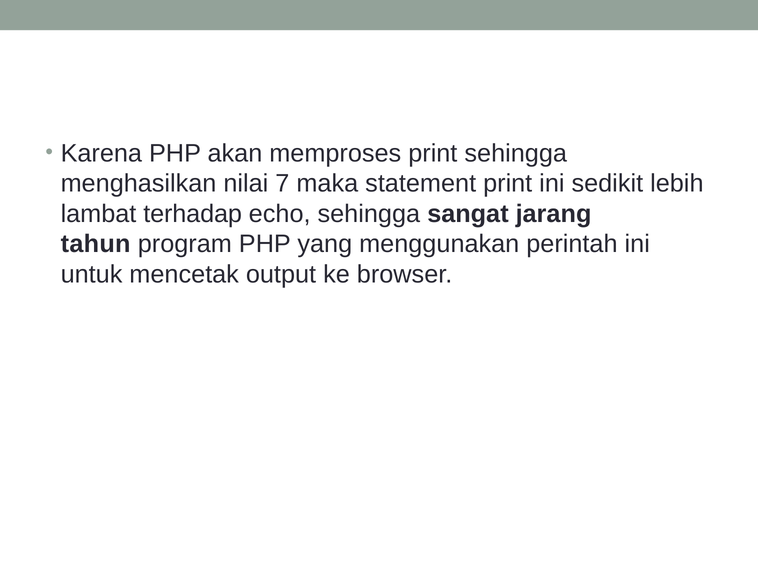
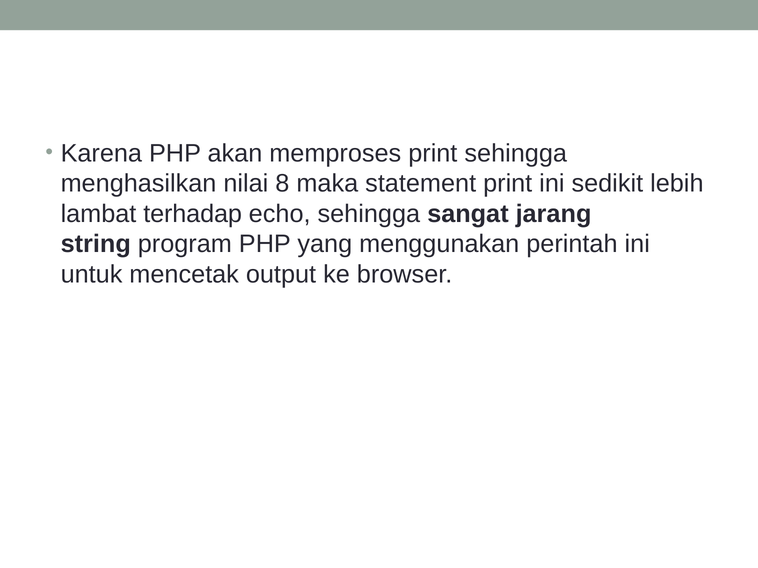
7: 7 -> 8 (282, 184)
tahun: tahun -> string (96, 244)
